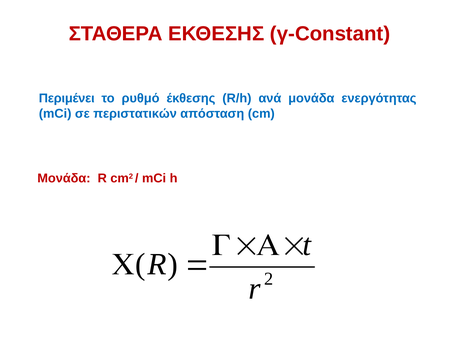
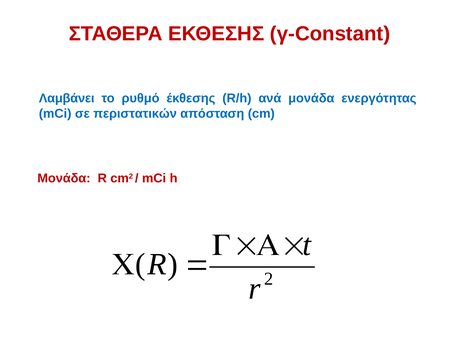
Περιμένει: Περιμένει -> Λαμβάνει (67, 98)
